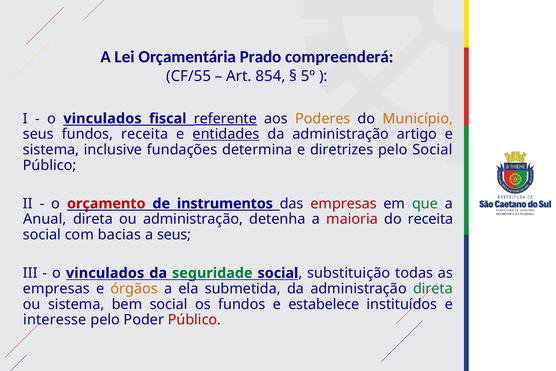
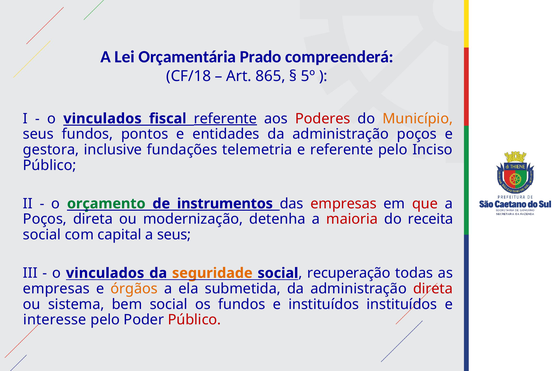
CF/55: CF/55 -> CF/18 (189, 76)
854: 854 -> 865 (270, 76)
Poderes colour: orange -> red (323, 118)
fundos receita: receita -> pontos (145, 134)
entidades underline: present -> none (226, 134)
administração artigo: artigo -> poços (417, 134)
sistema: sistema -> gestora (51, 150)
determina: determina -> telemetria (257, 150)
e diretrizes: diretrizes -> referente (342, 150)
pelo Social: Social -> Inciso (433, 150)
orçamento colour: red -> green (106, 203)
que colour: green -> red (425, 203)
Anual: Anual -> Poços (45, 219)
ou administração: administração -> modernização (193, 219)
bacias: bacias -> capital (120, 235)
seguridade colour: green -> orange (212, 273)
substituição: substituição -> recuperação (349, 273)
direta colour: green -> red (433, 288)
e estabelece: estabelece -> instituídos (324, 304)
